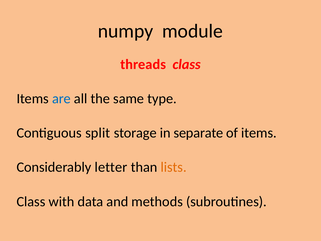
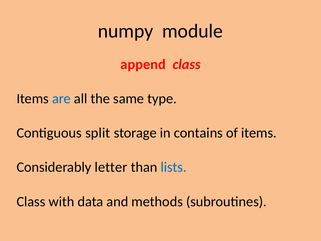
threads: threads -> append (143, 64)
separate: separate -> contains (198, 133)
lists colour: orange -> blue (174, 167)
